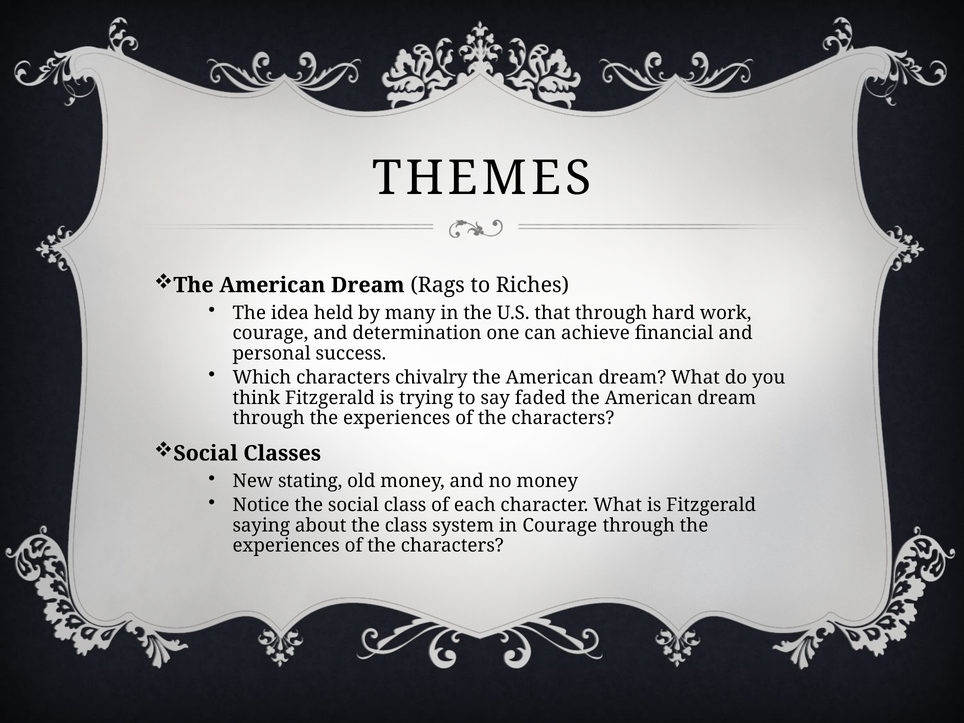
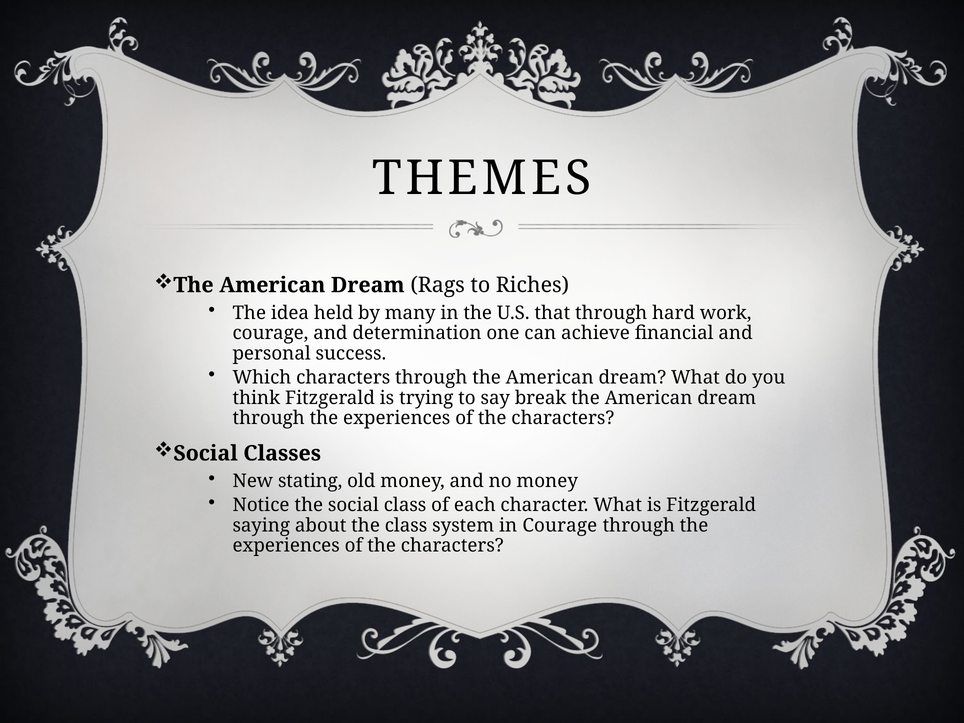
characters chivalry: chivalry -> through (431, 378)
faded: faded -> break (541, 398)
